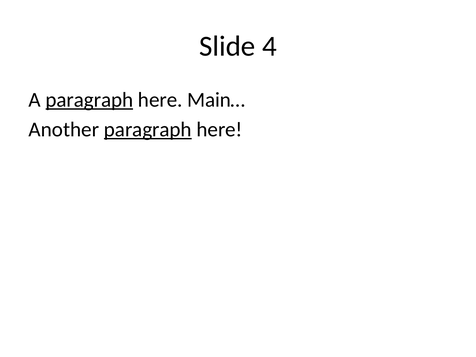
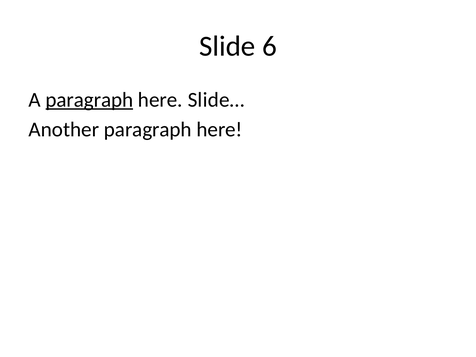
4: 4 -> 6 (269, 46)
Main…: Main… -> Slide… (216, 100)
paragraph underline: present -> none (148, 129)
